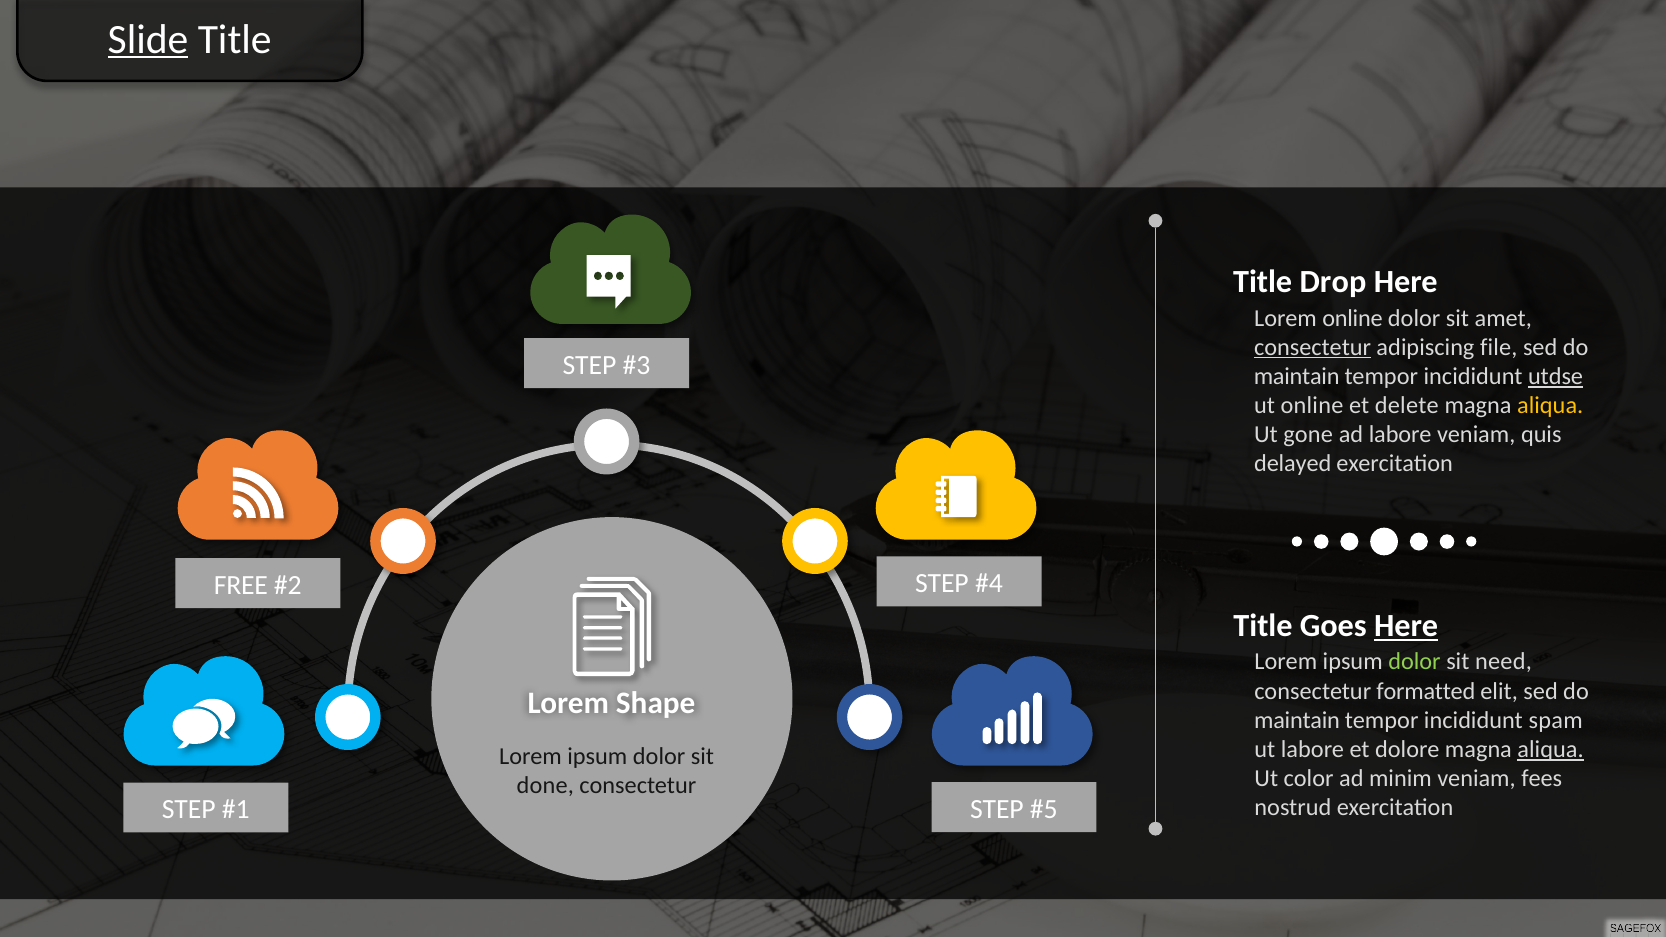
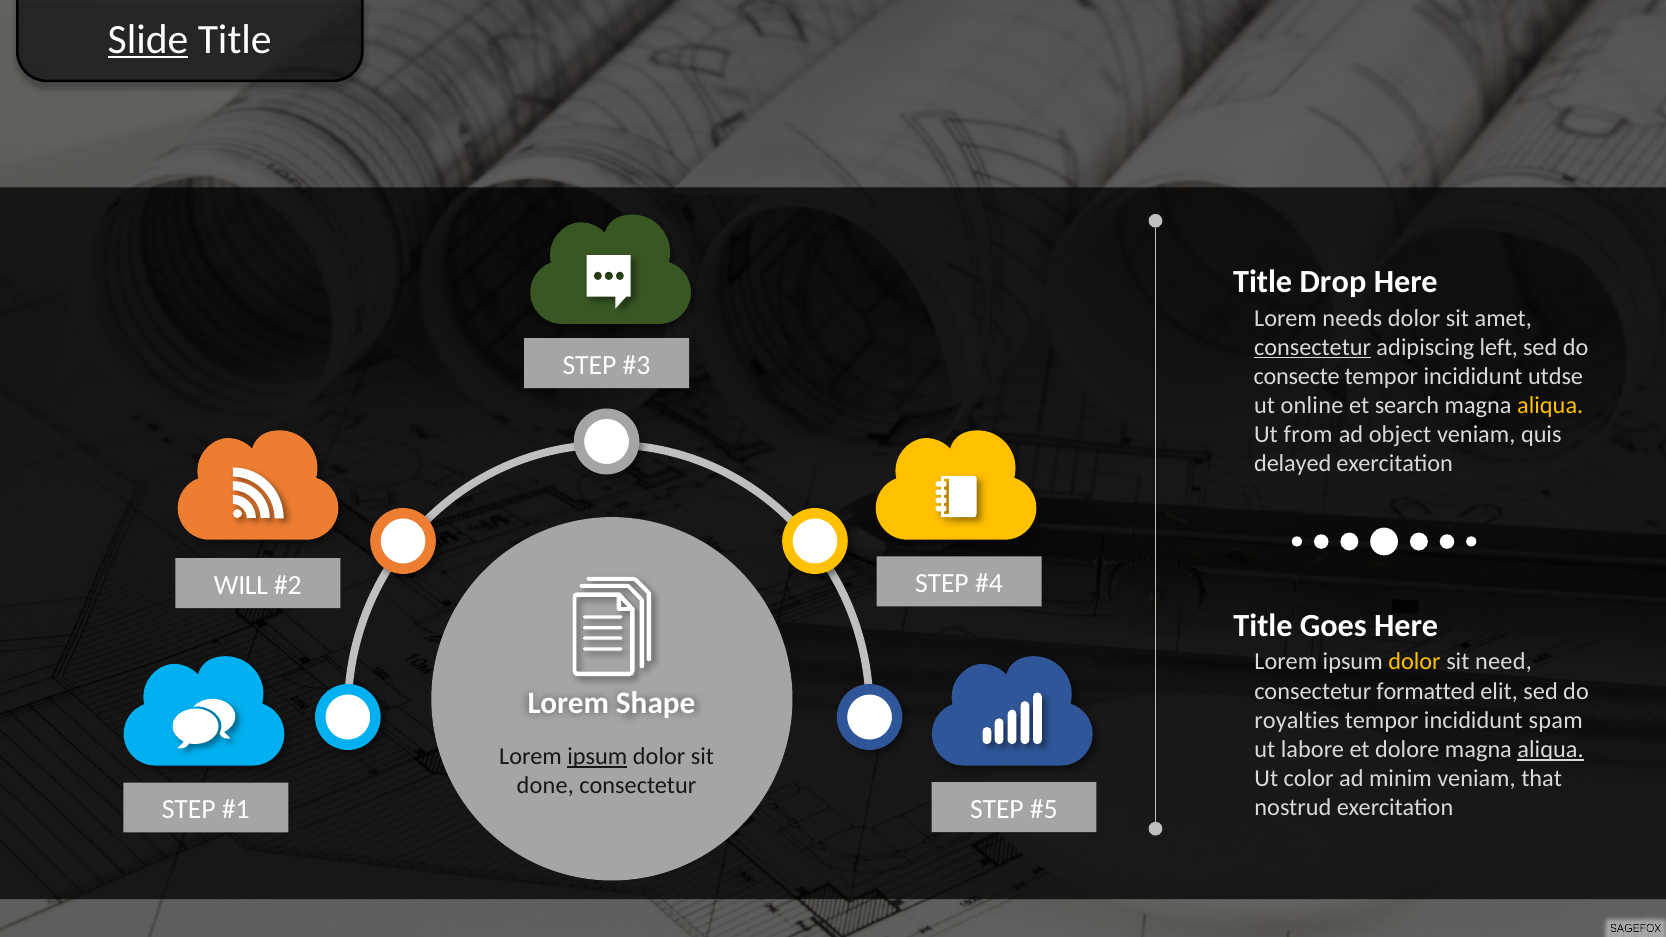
Lorem online: online -> needs (1352, 318)
file: file -> left (1499, 347)
maintain: maintain -> consecte (1297, 377)
utdse underline: present -> none (1556, 377)
delete: delete -> search (1407, 406)
gone: gone -> from (1308, 435)
ad labore: labore -> object (1400, 435)
FREE: FREE -> WILL (241, 585)
Here underline: present -> none (1406, 626)
dolor colour: light green -> yellow (1414, 662)
maintain: maintain -> royalties (1297, 720)
ipsum underline: none -> present (597, 757)
fees: fees -> that (1542, 779)
